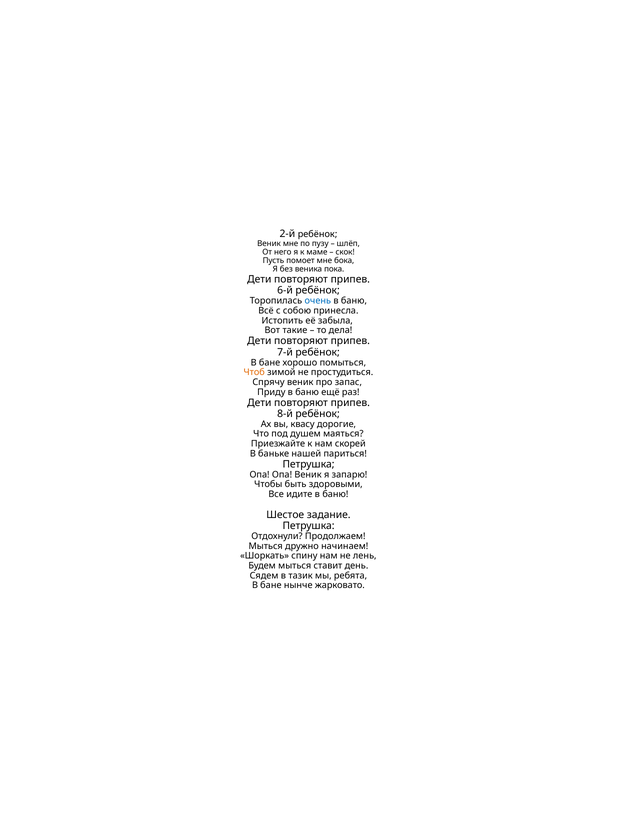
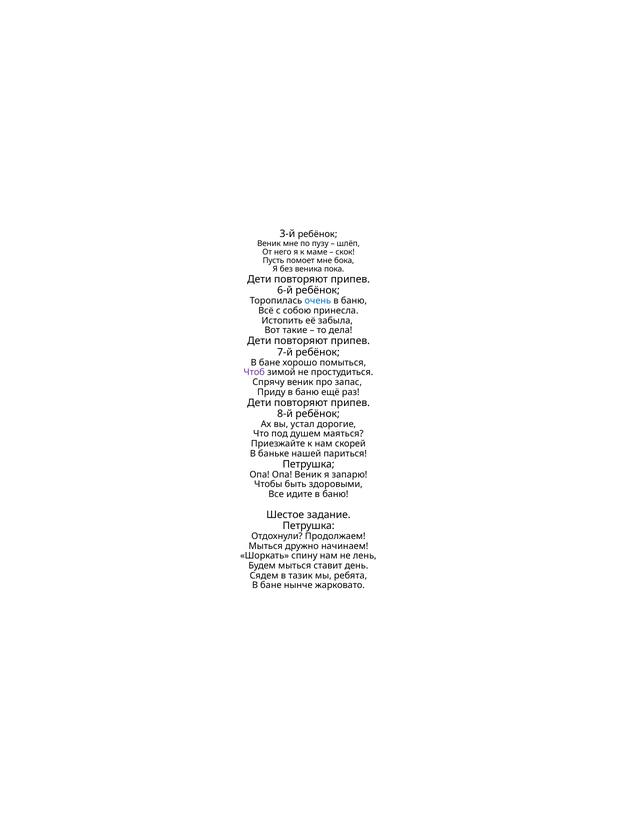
2-й: 2-й -> 3-й (287, 234)
Чтоб colour: orange -> purple (254, 373)
квасу: квасу -> устал (303, 424)
